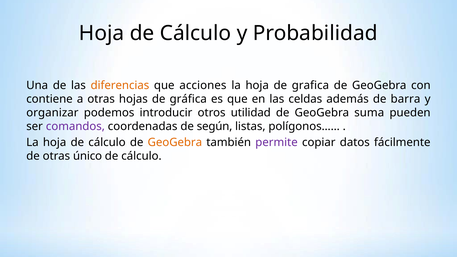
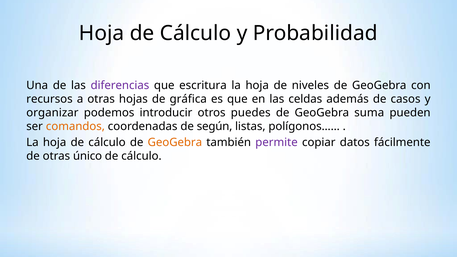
diferencias colour: orange -> purple (120, 85)
acciones: acciones -> escritura (203, 85)
grafica: grafica -> niveles (310, 85)
contiene: contiene -> recursos (49, 99)
barra: barra -> casos (406, 99)
utilidad: utilidad -> puedes (251, 113)
comandos colour: purple -> orange (75, 126)
